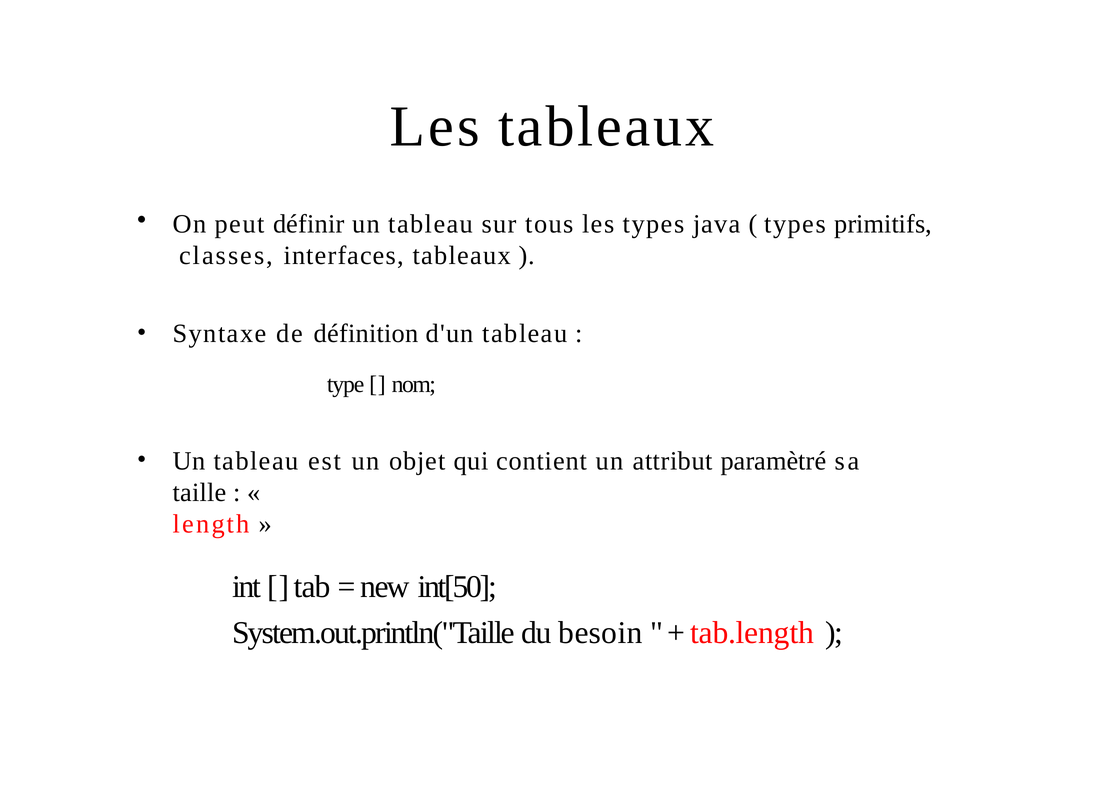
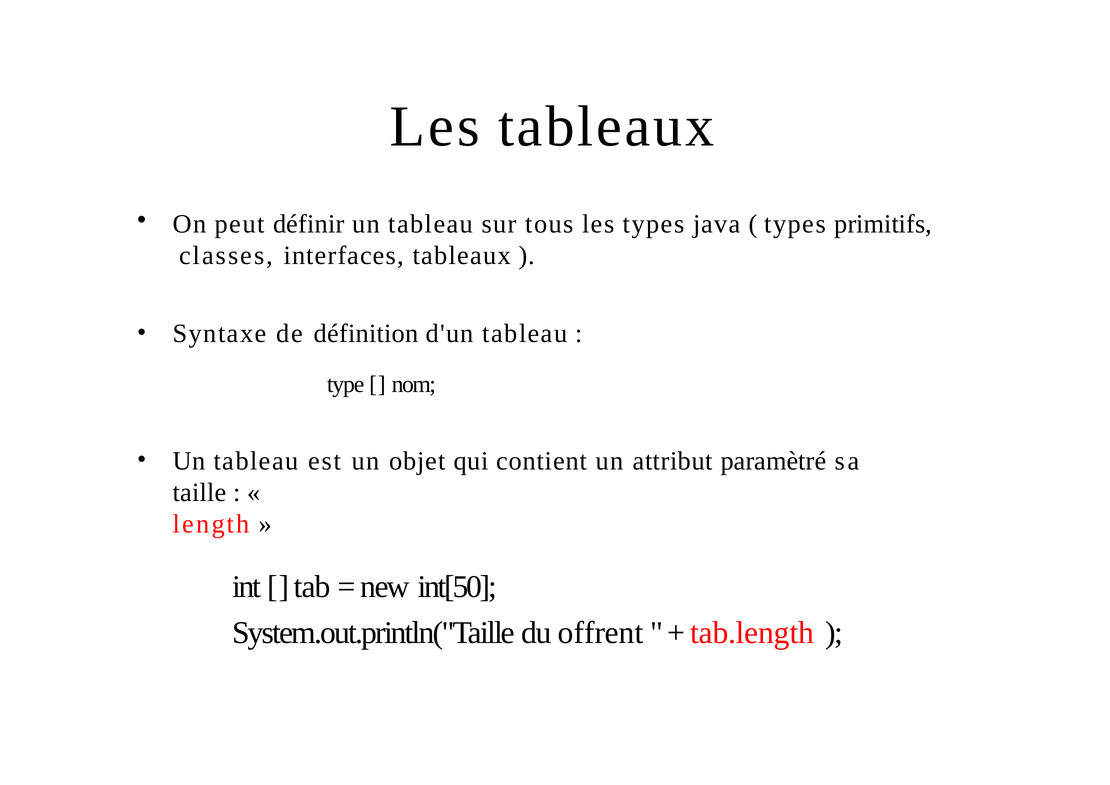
besoin: besoin -> offrent (601, 633)
